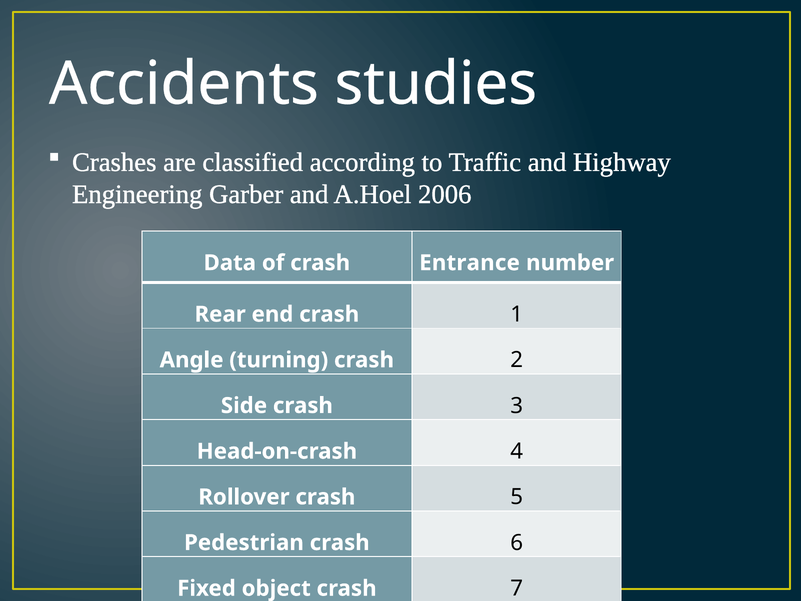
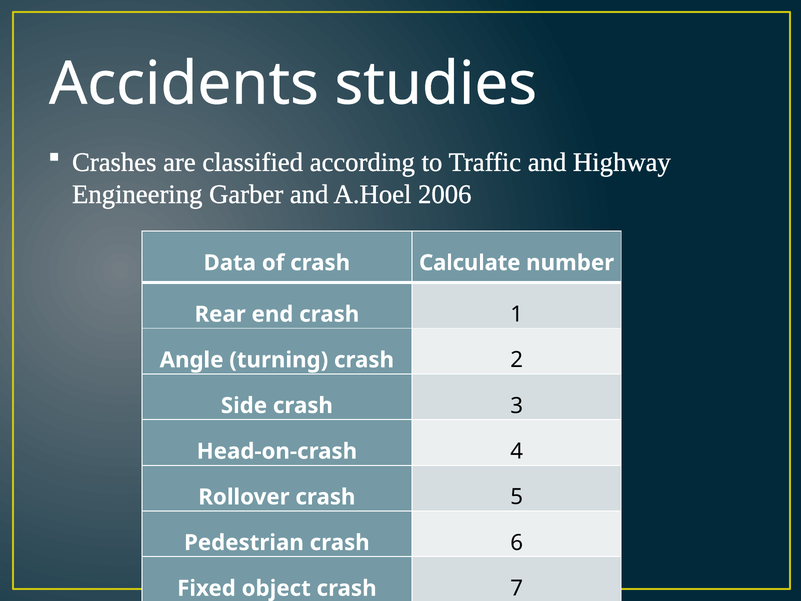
Entrance: Entrance -> Calculate (470, 263)
